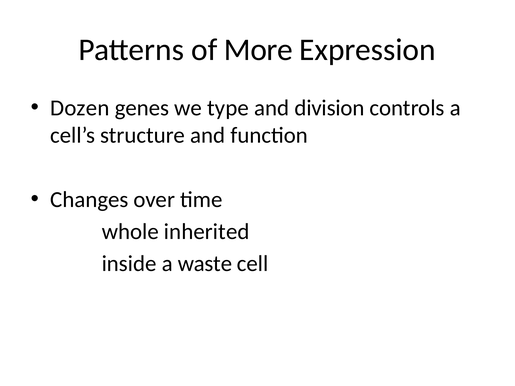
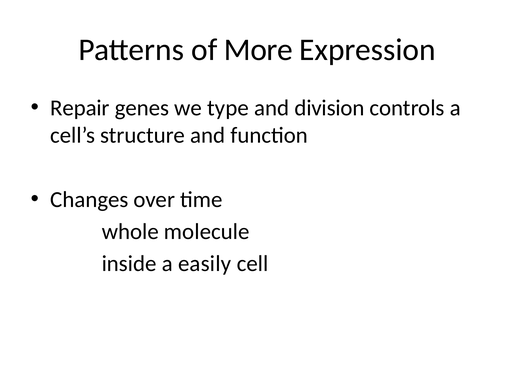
Dozen: Dozen -> Repair (80, 108)
inherited: inherited -> molecule (207, 232)
waste: waste -> easily (205, 264)
